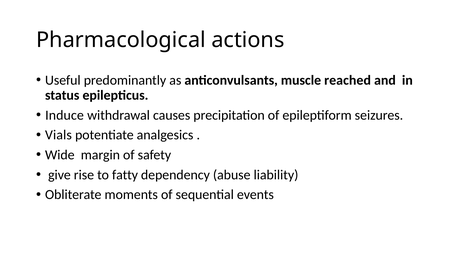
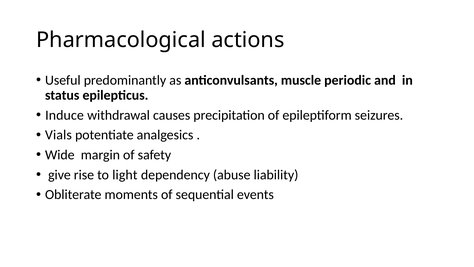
reached: reached -> periodic (348, 80)
fatty: fatty -> light (125, 175)
